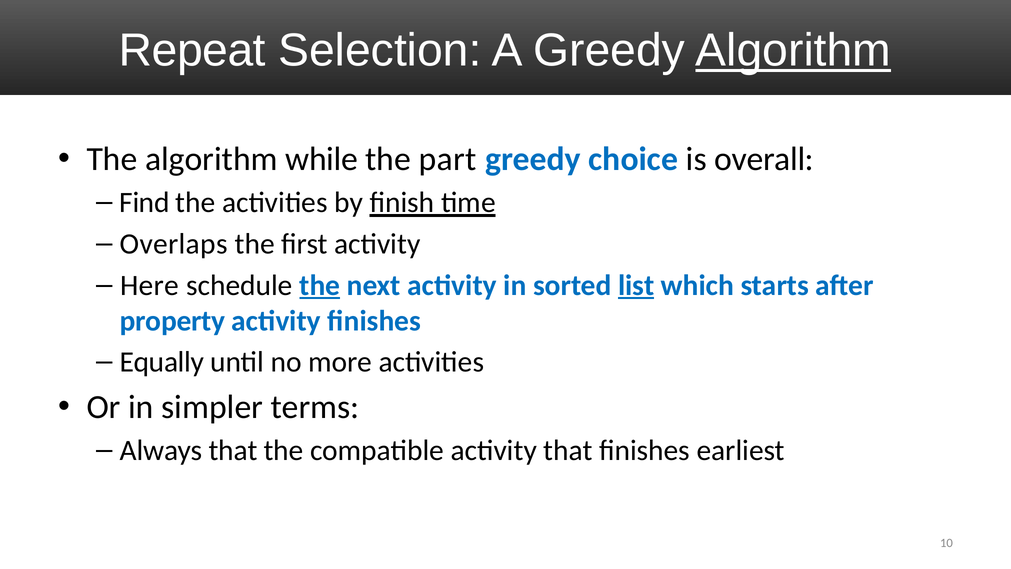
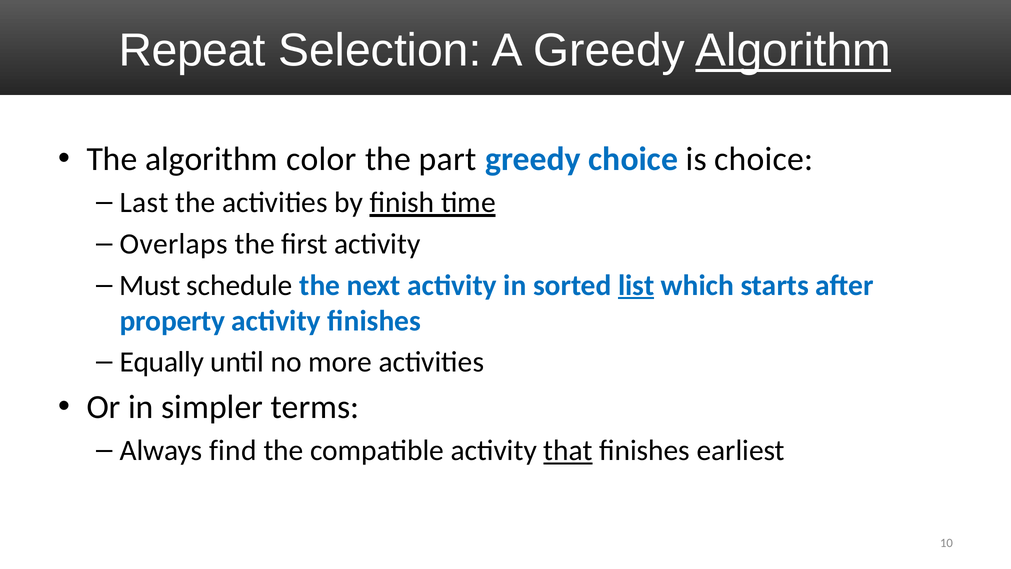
while: while -> color (321, 159)
is overall: overall -> choice (764, 159)
Find: Find -> Last (144, 203)
Here: Here -> Must (150, 285)
the underline: present -> none (320, 285)
Always that: that -> find (233, 450)
that underline: none -> present (568, 450)
